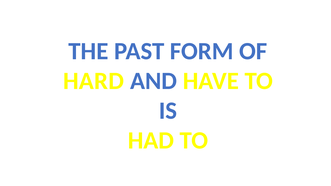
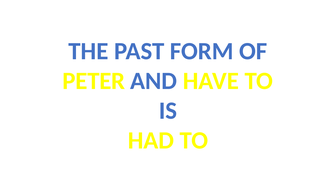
HARD: HARD -> PETER (94, 81)
